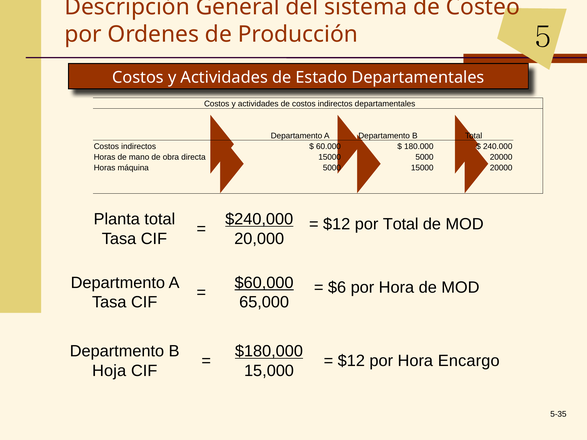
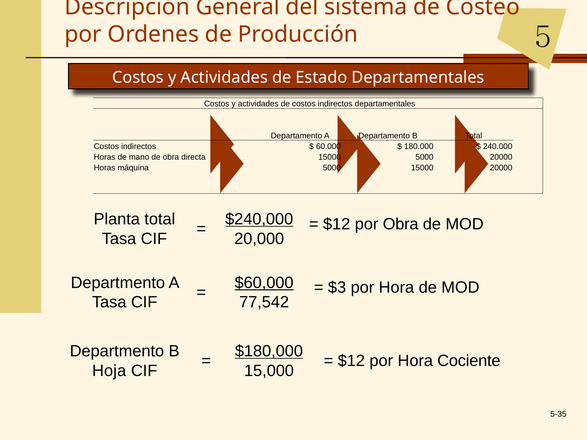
por Total: Total -> Obra (401, 224)
$6: $6 -> $3 (337, 288)
65,000: 65,000 -> 77,542 (264, 302)
Encargo: Encargo -> Cociente (469, 361)
